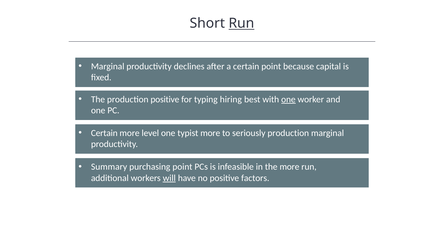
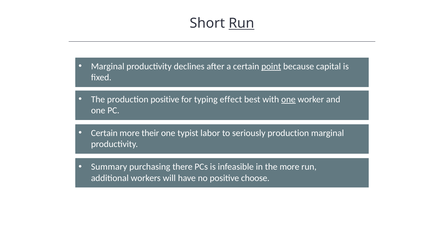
point underline: none -> present (271, 66)
hiring: hiring -> effect (231, 99)
level: level -> their (150, 133)
typist more: more -> labor (210, 133)
purchasing point: point -> there (182, 167)
will underline: present -> none (169, 178)
factors: factors -> choose (255, 178)
